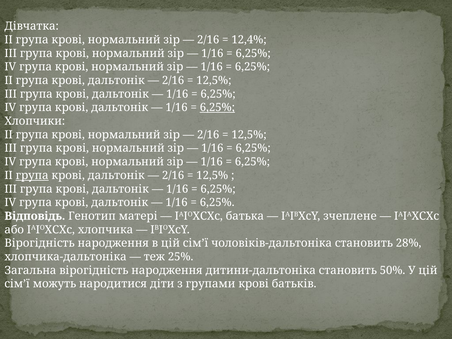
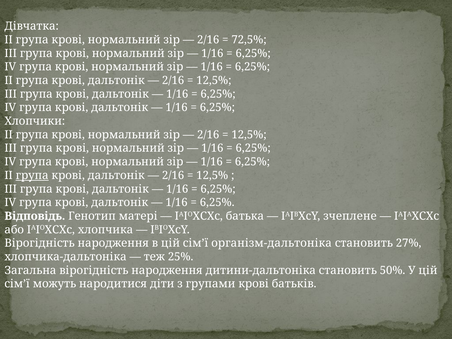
12,4%: 12,4% -> 72,5% (249, 40)
6,25% underline: present -> none (217, 108)
чоловіків-дальтоніка: чоловіків-дальтоніка -> організм-дальтоніка (272, 243)
28%: 28% -> 27% (409, 243)
